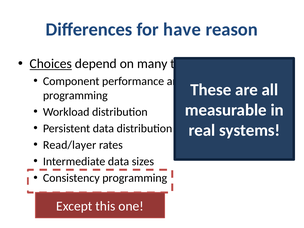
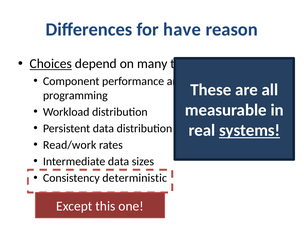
systems underline: none -> present (250, 130)
Read/layer: Read/layer -> Read/work (70, 145)
Consistency programming: programming -> deterministic (135, 178)
